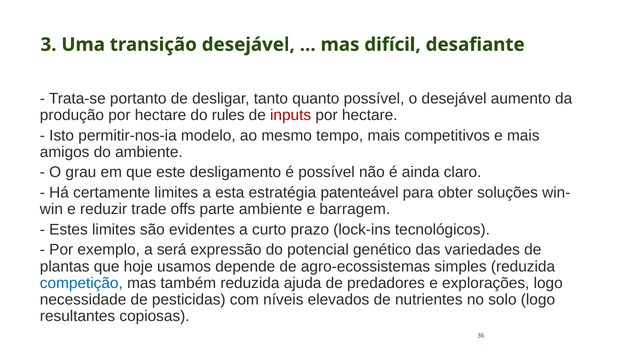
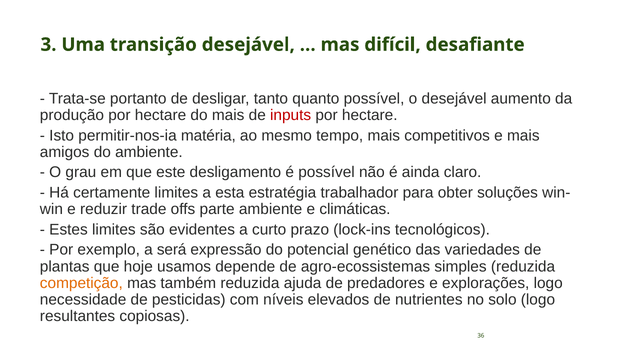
do rules: rules -> mais (228, 115)
modelo: modelo -> matéria (208, 135)
patenteável: patenteável -> trabalhador (359, 192)
barragem: barragem -> climáticas (355, 209)
competição colour: blue -> orange (81, 283)
